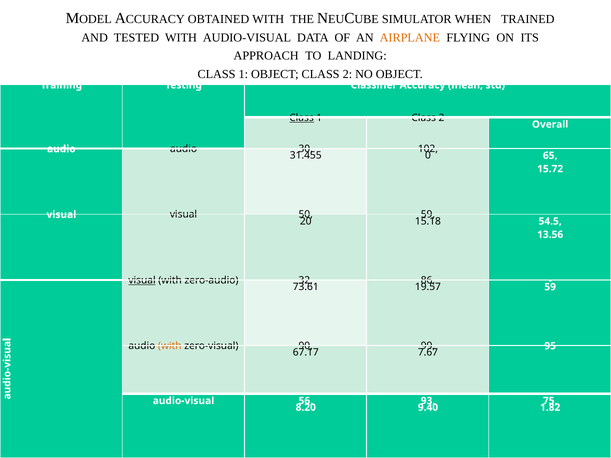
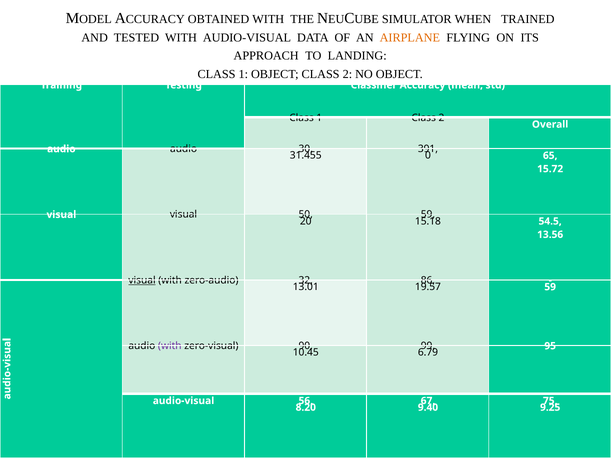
Class underline: present -> none (302, 118)
102: 102 -> 391 (428, 149)
73.61: 73.61 -> 13.01 (306, 287)
with colour: orange -> purple (170, 346)
67.17: 67.17 -> 10.45 (306, 353)
7.67: 7.67 -> 6.79 (428, 353)
93: 93 -> 67 (428, 401)
1.82: 1.82 -> 9.25 (550, 408)
